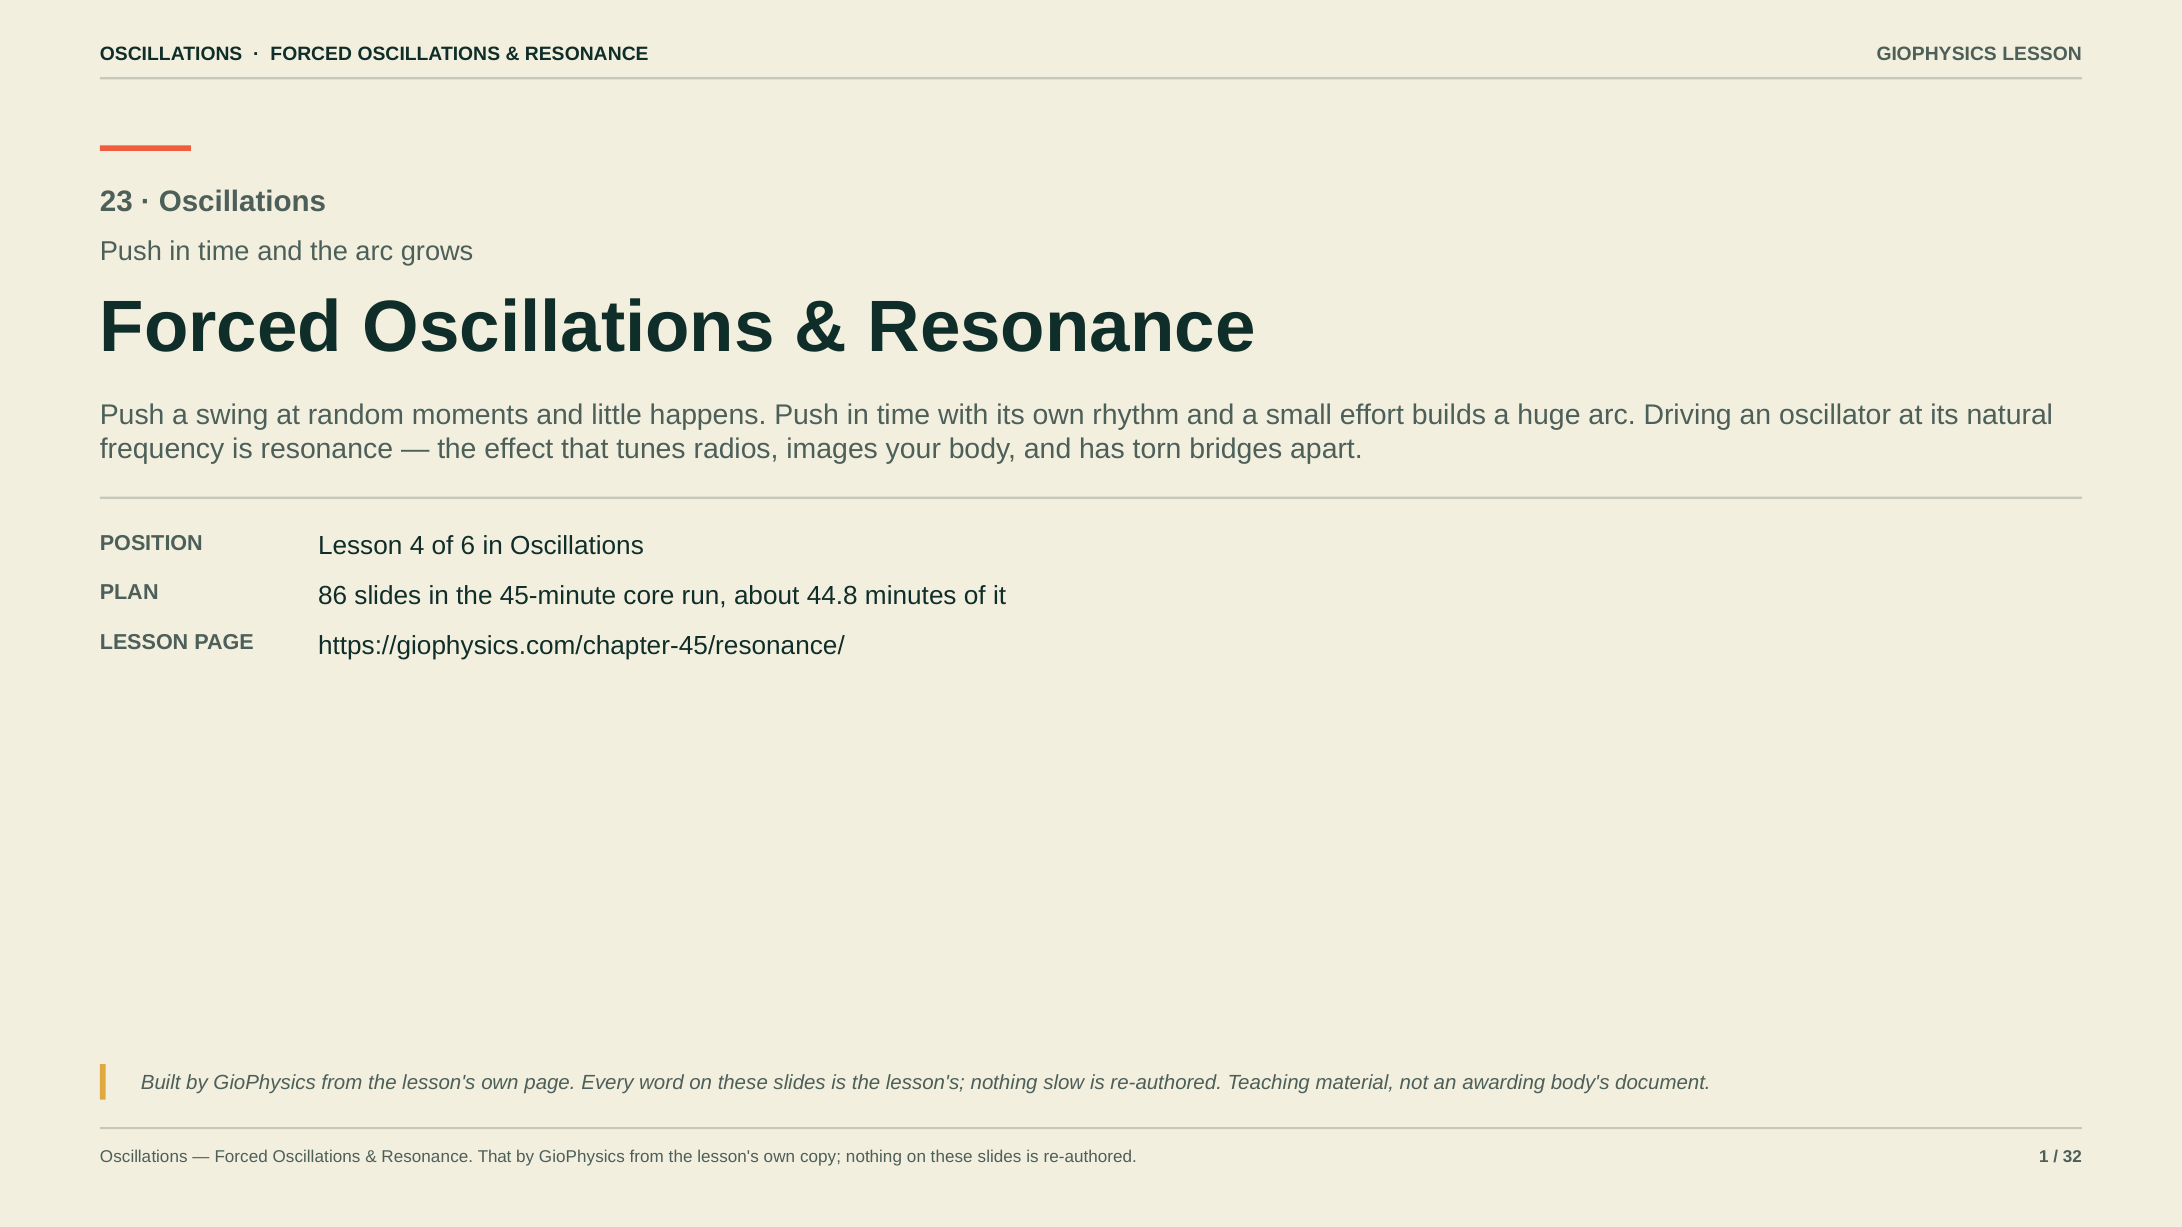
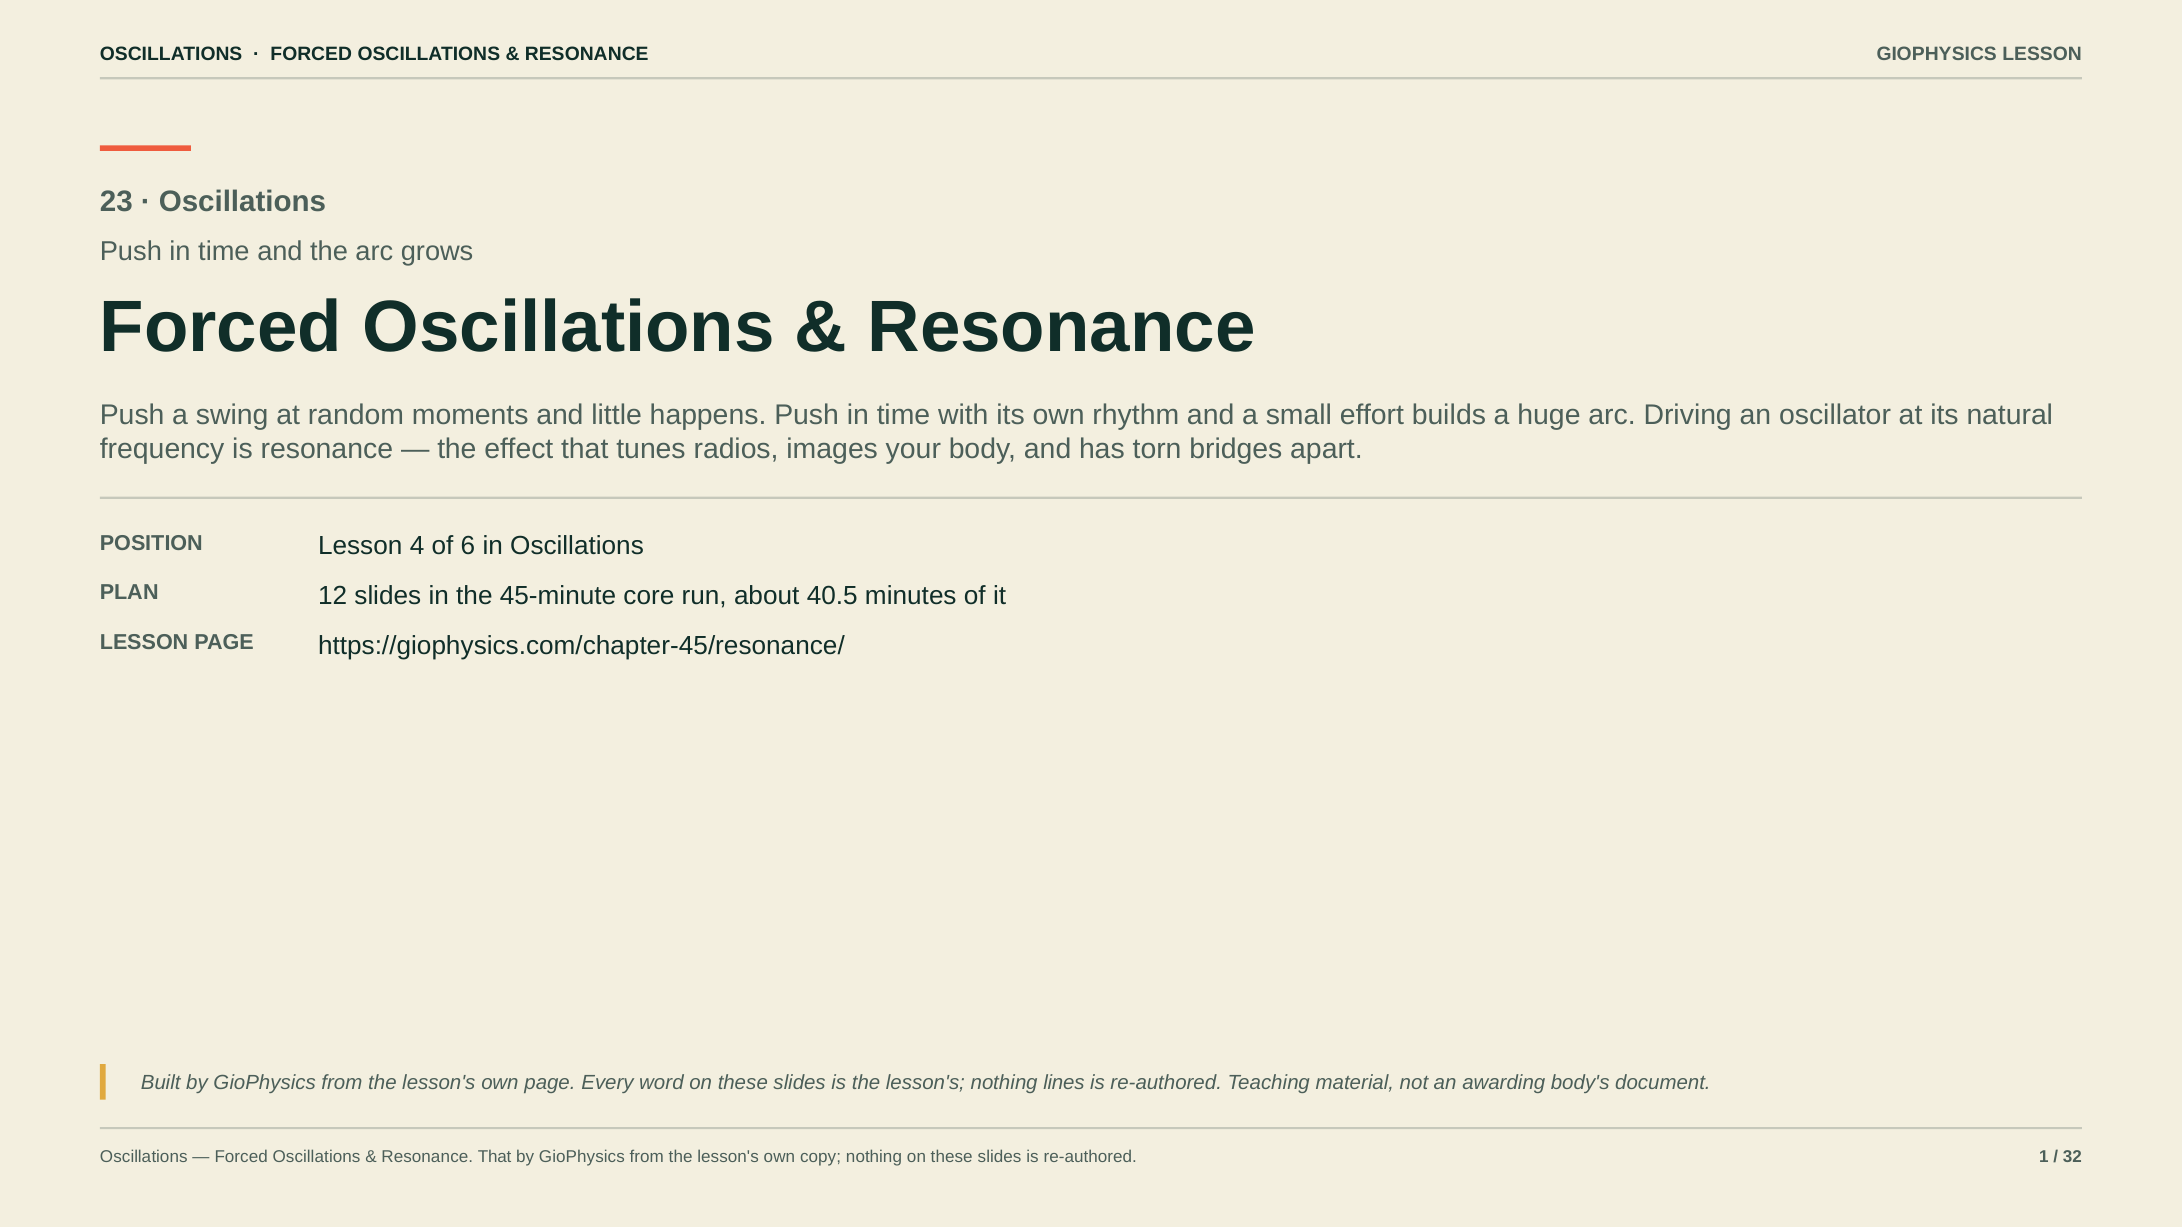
86: 86 -> 12 (333, 596)
44.8: 44.8 -> 40.5 (832, 596)
slow: slow -> lines (1064, 1083)
